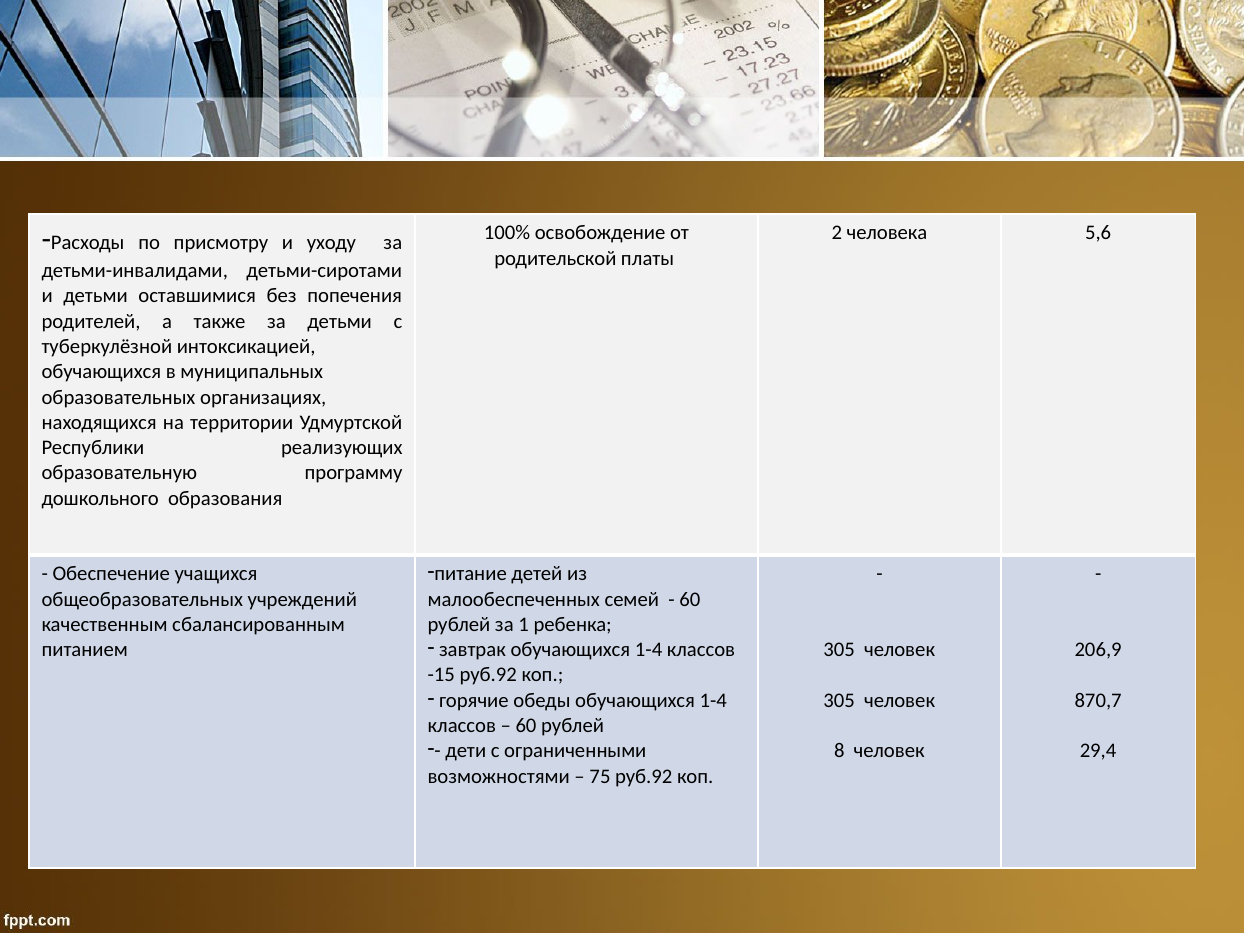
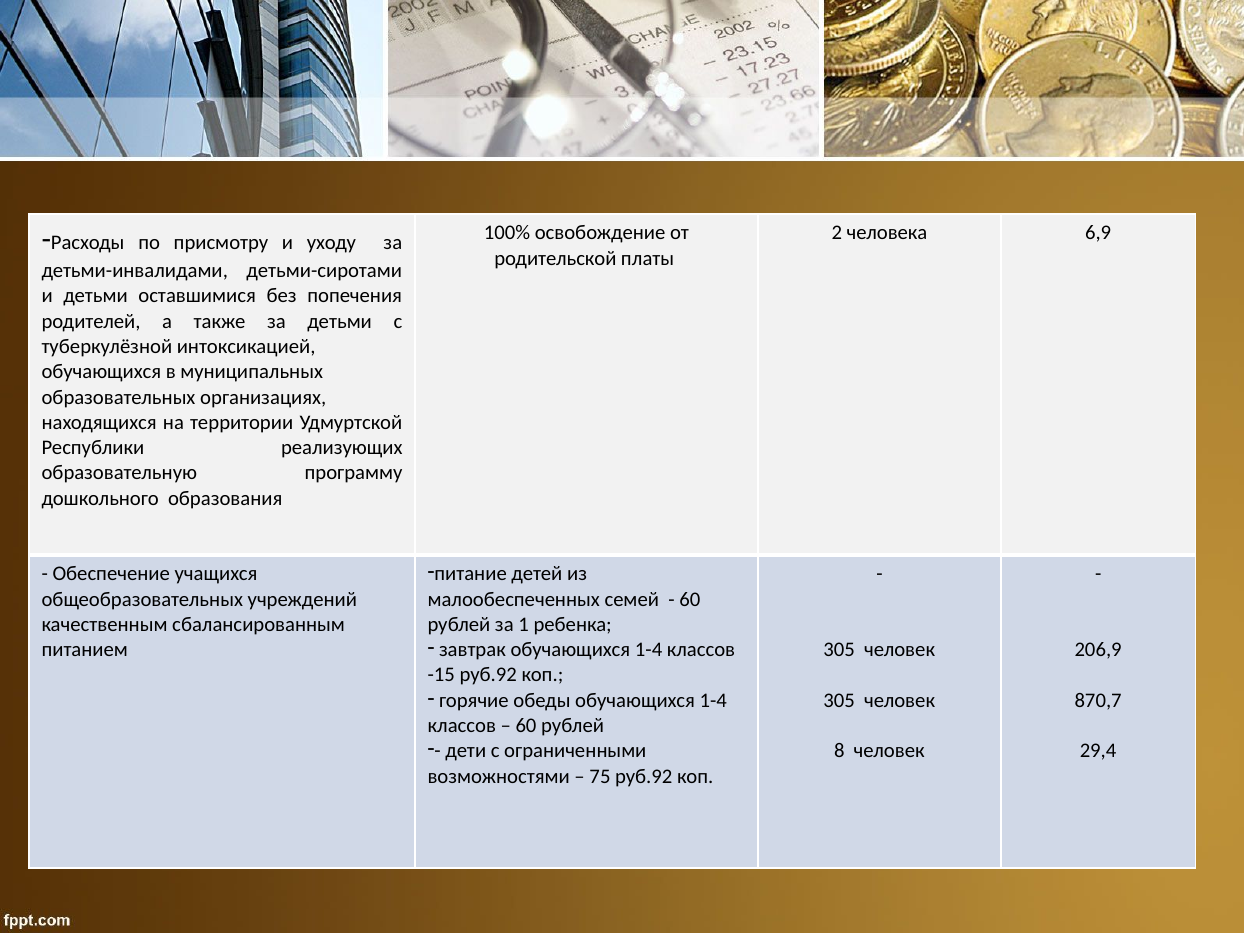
5,6: 5,6 -> 6,9 (1098, 233)
